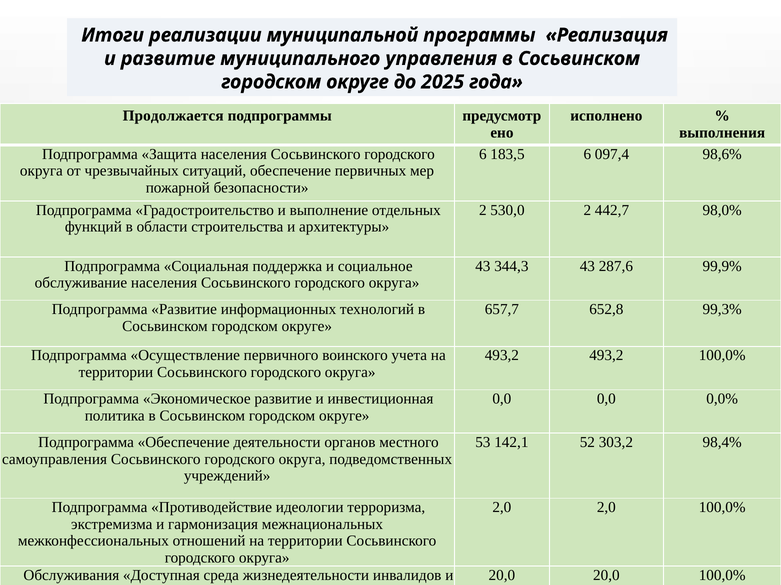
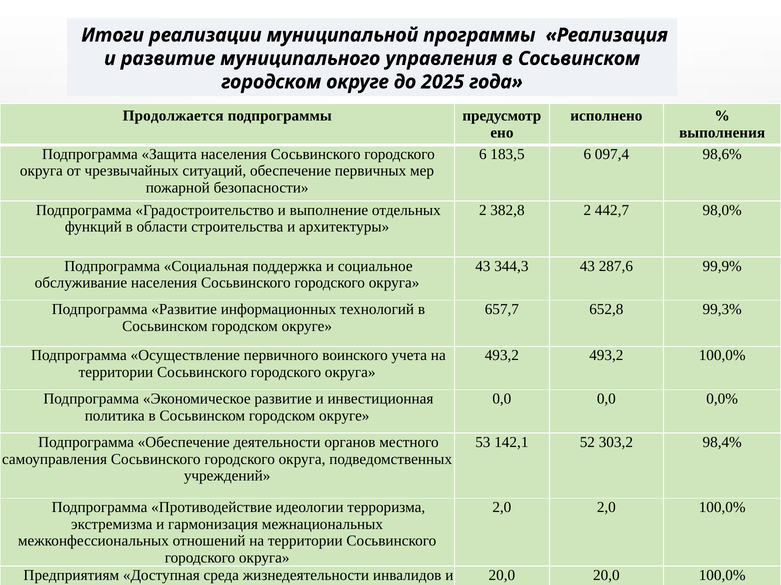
530,0: 530,0 -> 382,8 (507, 210)
Обслуживания: Обслуживания -> Предприятиям (71, 576)
